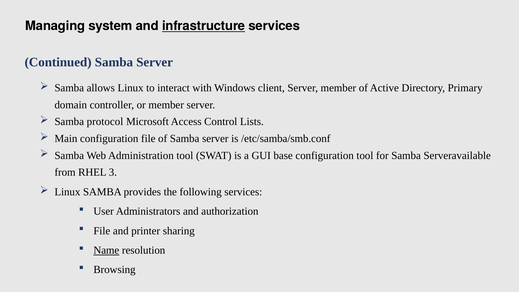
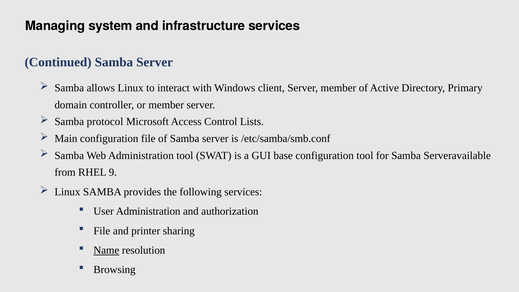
infrastructure underline: present -> none (204, 26)
3: 3 -> 9 (113, 172)
User Administrators: Administrators -> Administration (148, 211)
